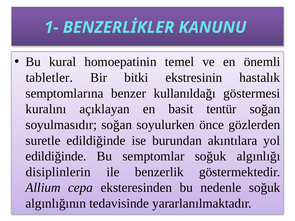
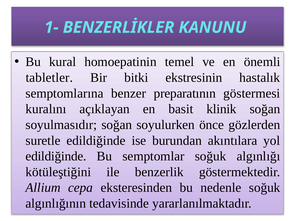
kullanıldağı: kullanıldağı -> preparatının (185, 93)
tentür: tentür -> klinik (222, 109)
disiplinlerin: disiplinlerin -> kötüleştiğini (58, 172)
